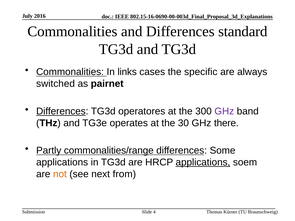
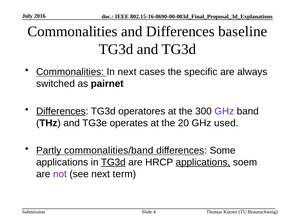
standard: standard -> baseline (243, 32)
In links: links -> next (127, 72)
30: 30 -> 20 (183, 123)
there: there -> used (226, 123)
commonalities/range: commonalities/range -> commonalities/band (109, 151)
TG3d underline: none -> present (113, 162)
not colour: orange -> purple (60, 174)
from: from -> term (124, 174)
